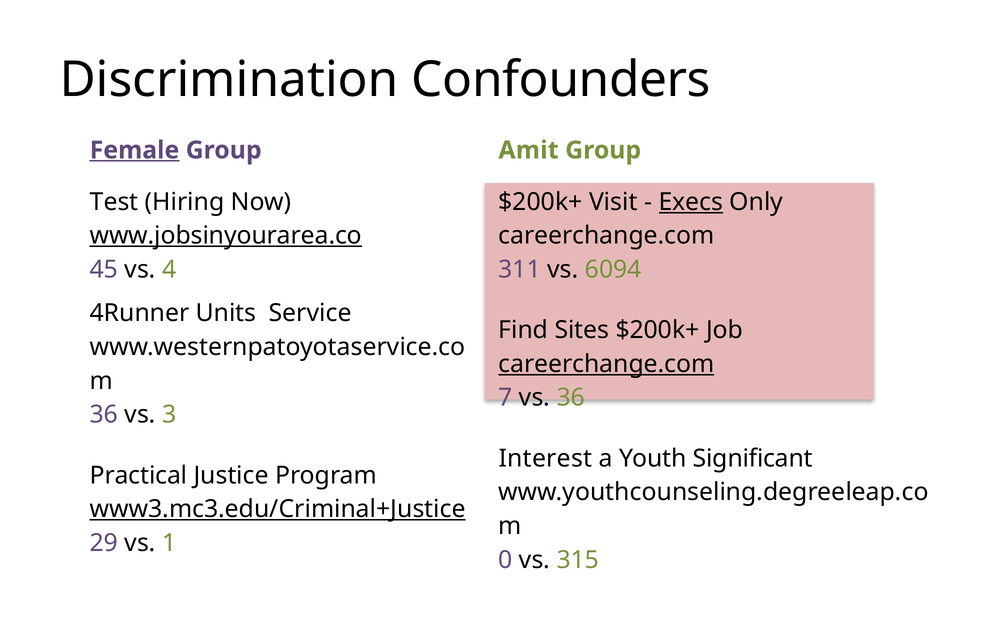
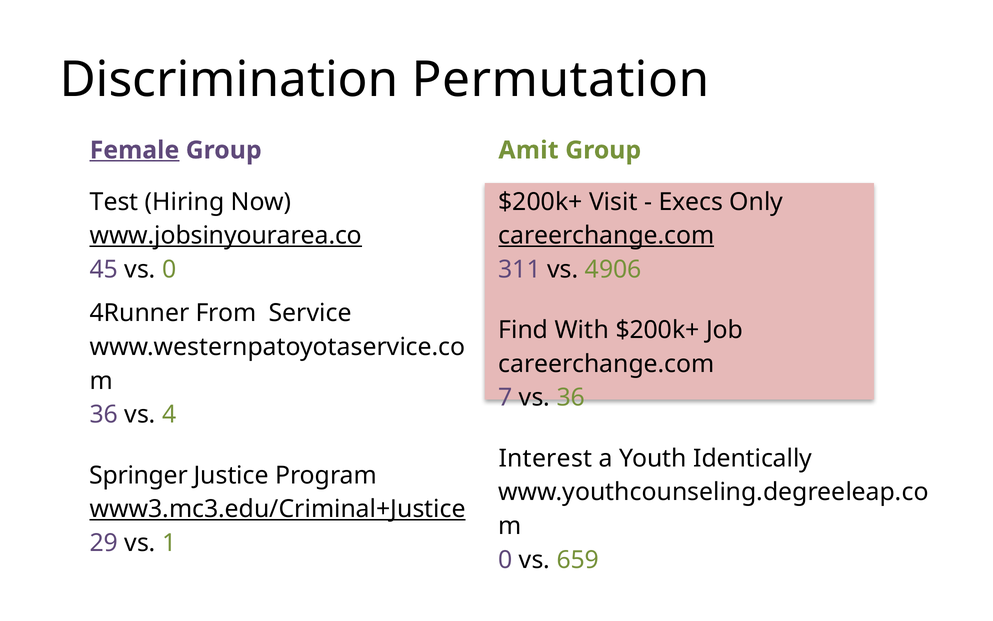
Confounders: Confounders -> Permutation (561, 80)
Execs underline: present -> none (691, 202)
careerchange.com underline: none -> present (606, 236)
vs 4: 4 -> 0 (169, 269)
6094: 6094 -> 4906 (613, 269)
Units: Units -> From (226, 313)
Sites: Sites -> With (582, 330)
careerchange.com underline: present -> none (606, 364)
3: 3 -> 4 (169, 414)
Significant: Significant -> Identically (753, 458)
Practical: Practical -> Springer (139, 475)
315: 315 -> 659 (578, 559)
